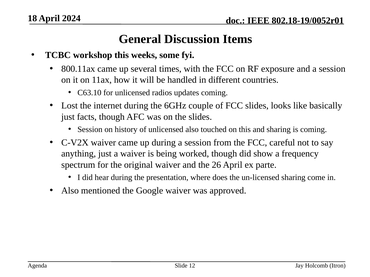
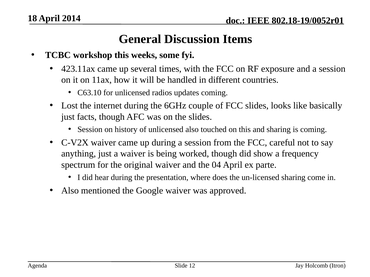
2024: 2024 -> 2014 (71, 18)
800.11ax: 800.11ax -> 423.11ax (78, 69)
26: 26 -> 04 (216, 165)
